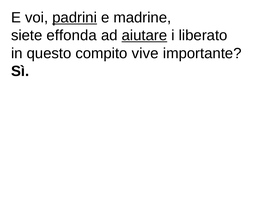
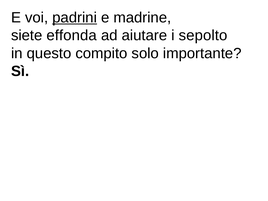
aiutare underline: present -> none (144, 35)
liberato: liberato -> sepolto (203, 35)
vive: vive -> solo (145, 53)
